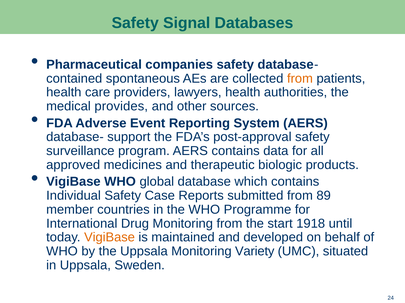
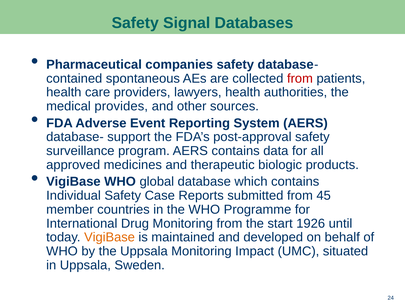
from colour: orange -> red (300, 79)
89: 89 -> 45 (324, 196)
1918: 1918 -> 1926 (311, 224)
Variety: Variety -> Impact (255, 252)
